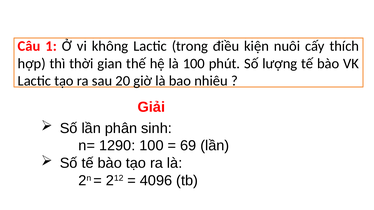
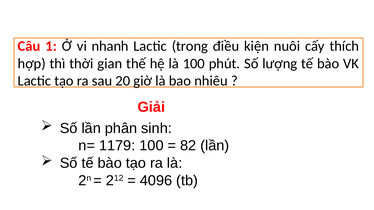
không: không -> nhanh (110, 46)
1290: 1290 -> 1179 (117, 146)
69: 69 -> 82 (188, 146)
